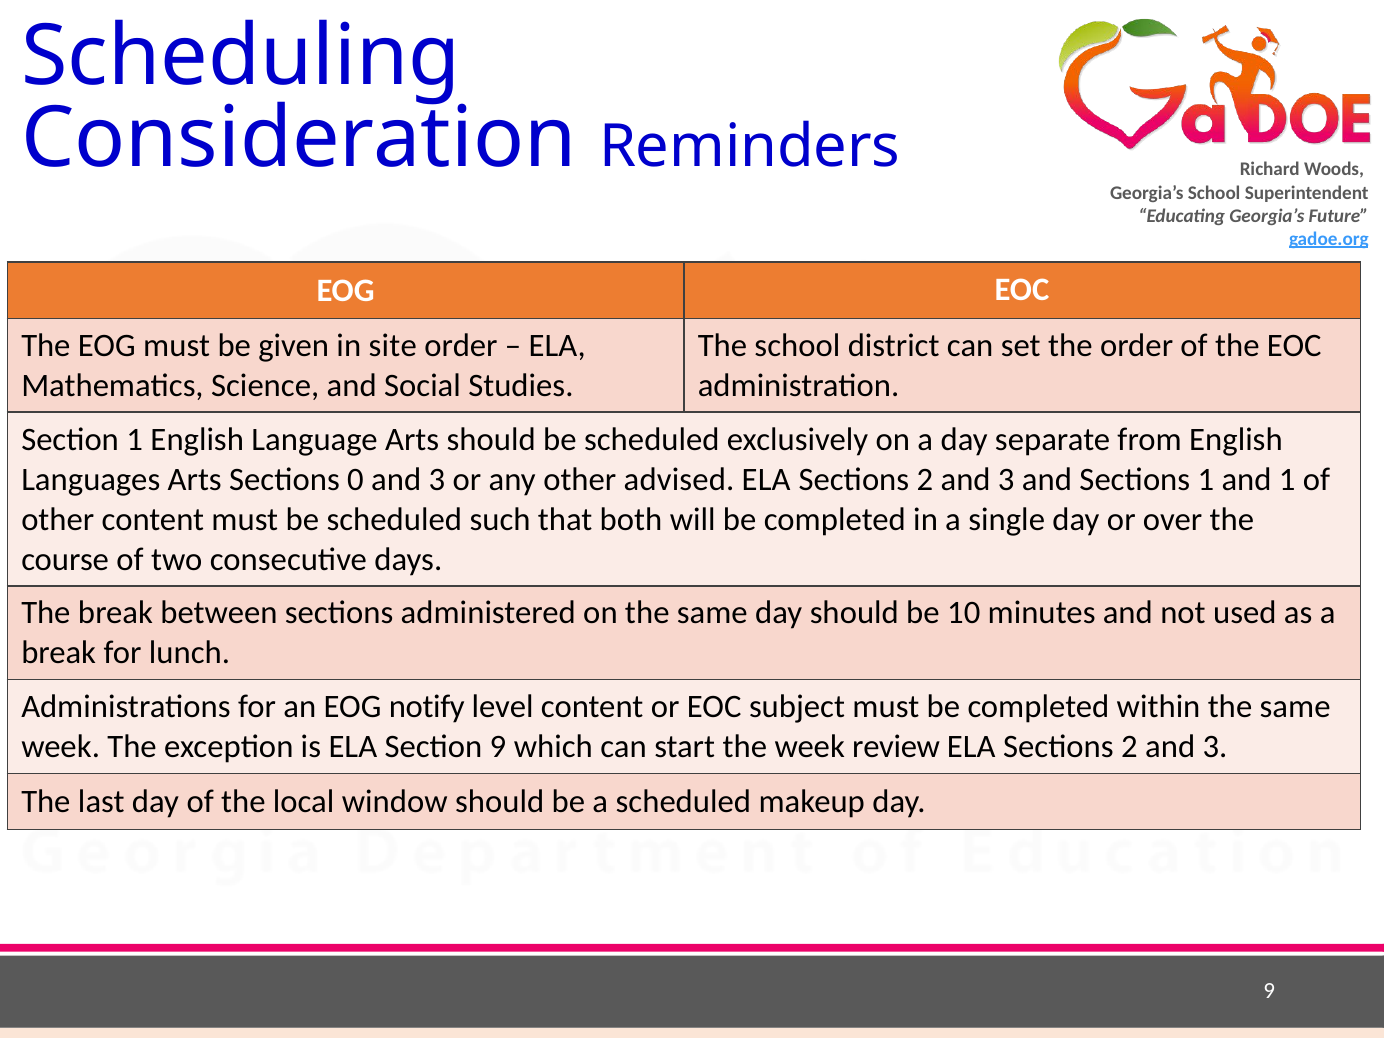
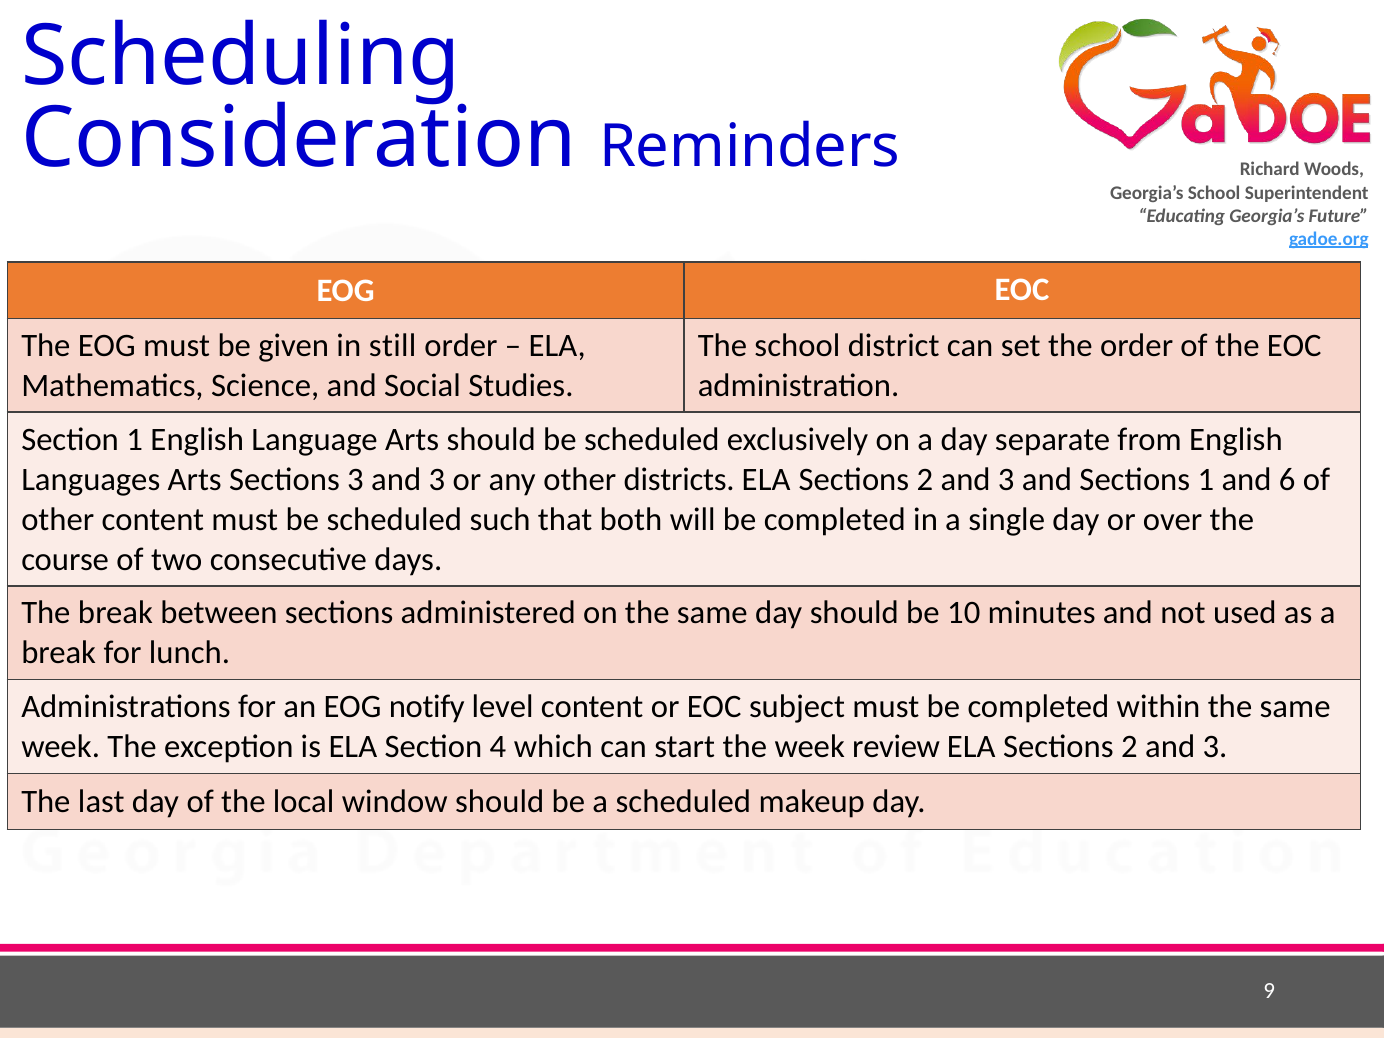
site: site -> still (393, 346)
Sections 0: 0 -> 3 (355, 479)
advised: advised -> districts (679, 479)
and 1: 1 -> 6 (1287, 479)
Section 9: 9 -> 4 (498, 747)
